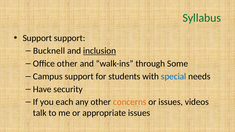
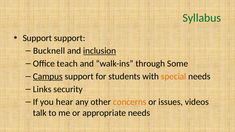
Office other: other -> teach (67, 64)
Campus underline: none -> present (48, 76)
special colour: blue -> orange (174, 76)
Have: Have -> Links (42, 89)
each: each -> hear (65, 102)
appropriate issues: issues -> needs (139, 113)
